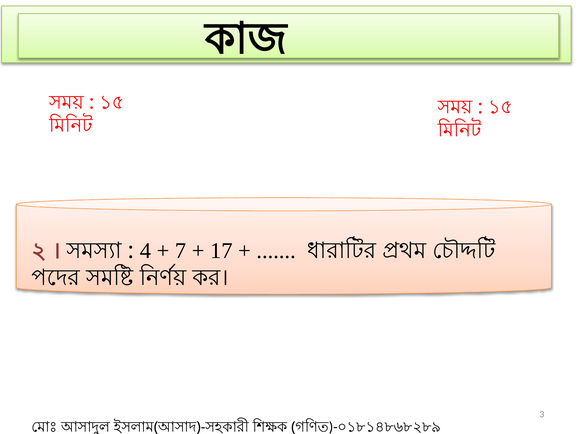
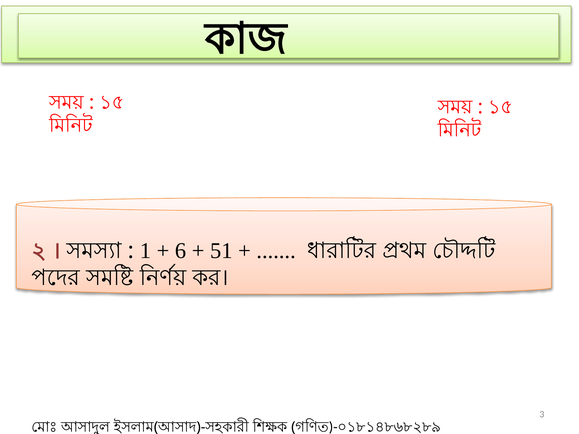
4: 4 -> 1 (145, 251)
7: 7 -> 6 (181, 251)
17: 17 -> 51 (221, 251)
